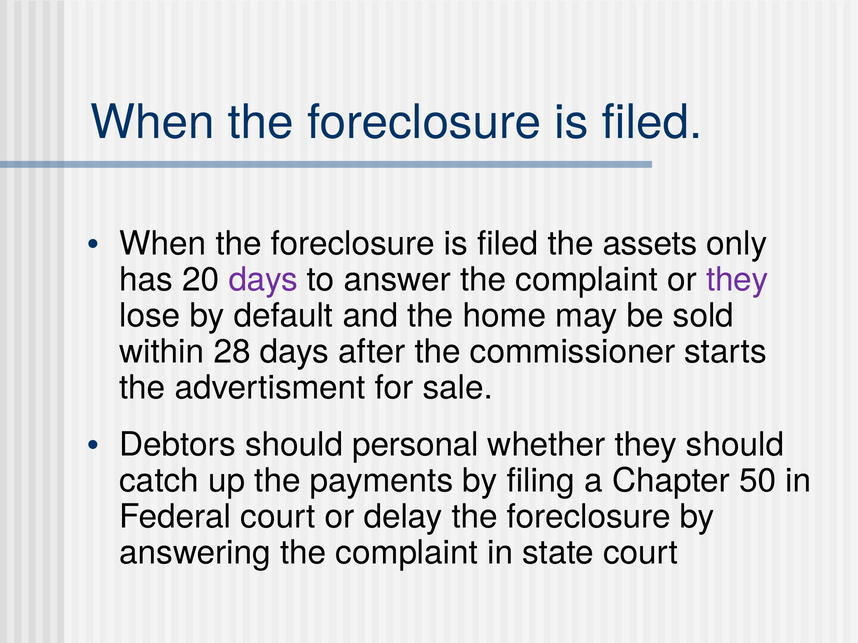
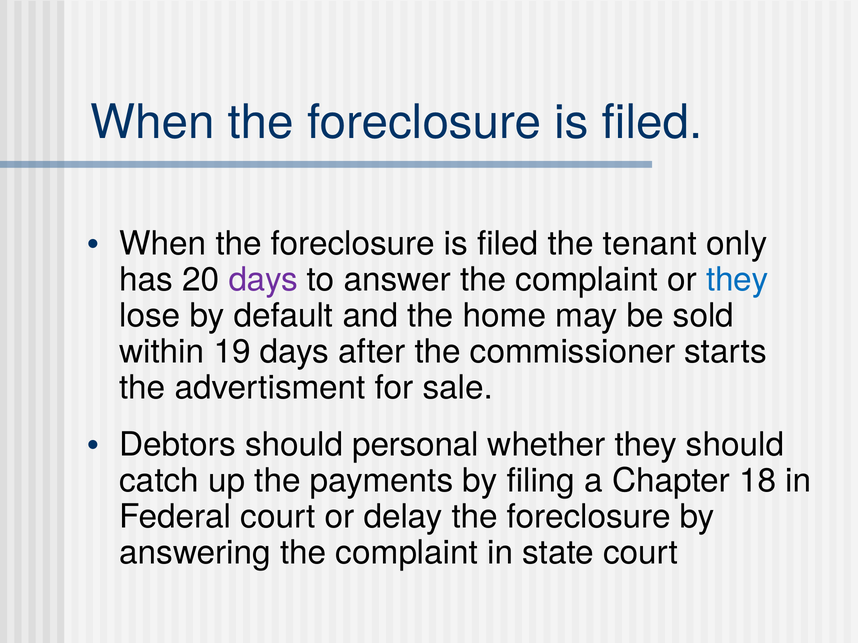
assets: assets -> tenant (650, 244)
they colour: purple -> blue (737, 280)
28: 28 -> 19 (232, 352)
50: 50 -> 18 (758, 481)
